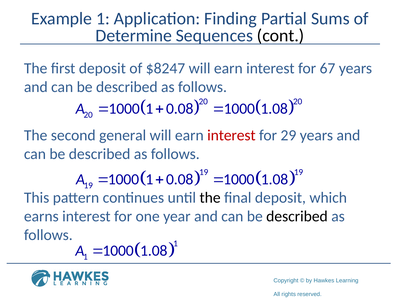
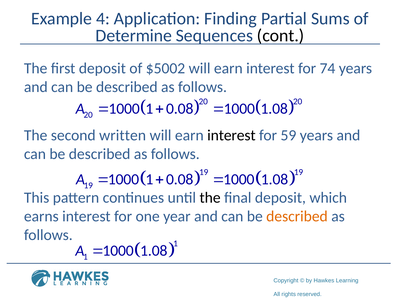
Example 1: 1 -> 4 (103, 19)
$8247: $8247 -> $5002 (166, 68)
67: 67 -> 74 (328, 68)
general: general -> written (123, 135)
interest colour: red -> black (231, 135)
29: 29 -> 59 (288, 135)
described colour: black -> orange (297, 216)
